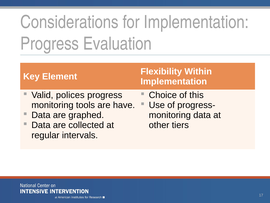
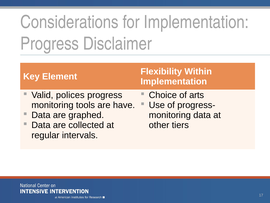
Evaluation: Evaluation -> Disclaimer (117, 44)
this: this -> arts (197, 95)
